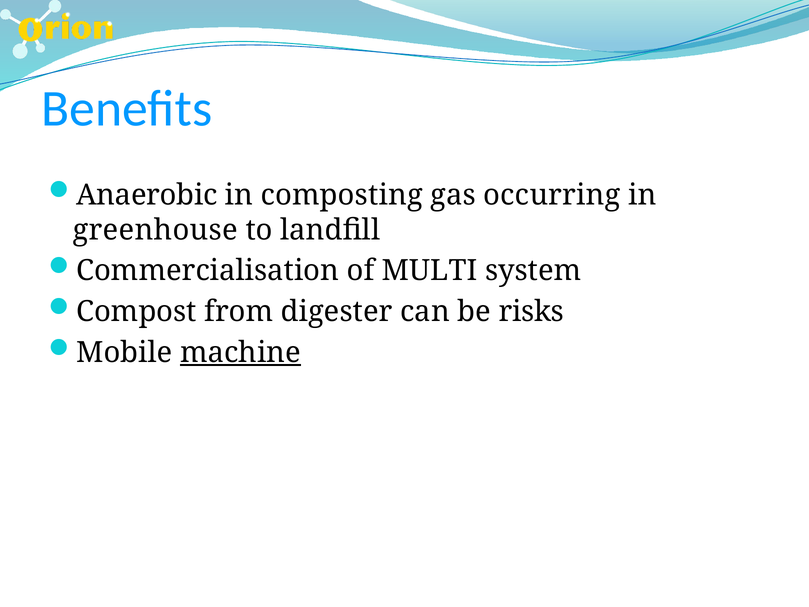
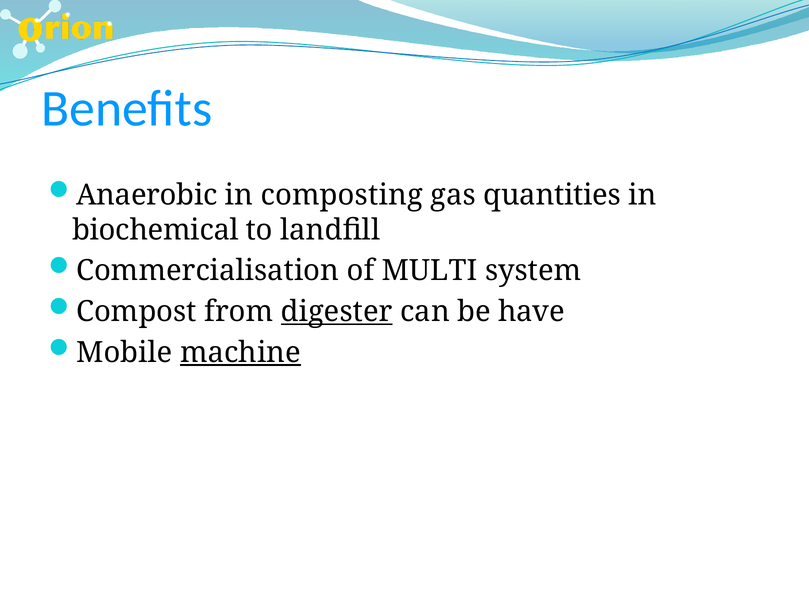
occurring: occurring -> quantities (552, 195)
greenhouse: greenhouse -> biochemical (155, 230)
digester underline: none -> present (337, 312)
risks: risks -> have (531, 312)
